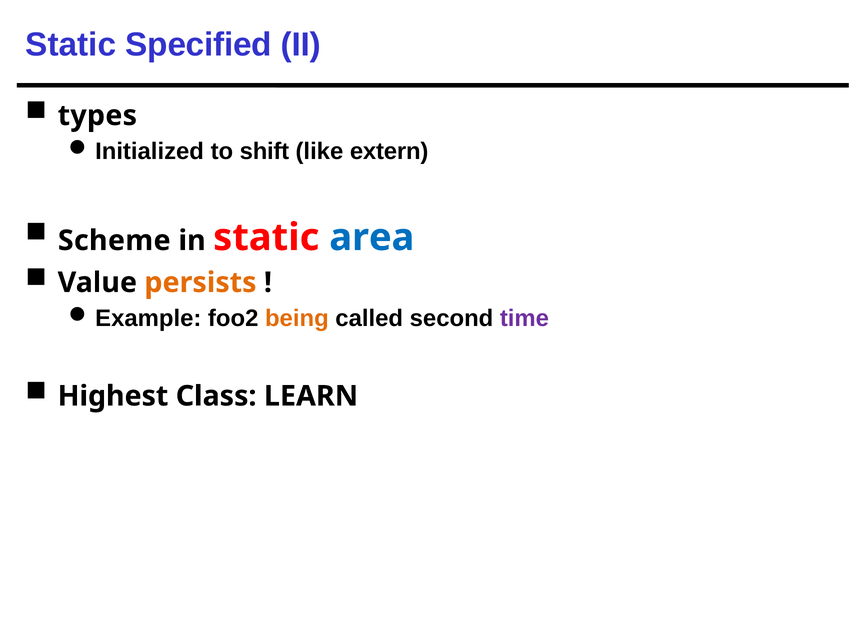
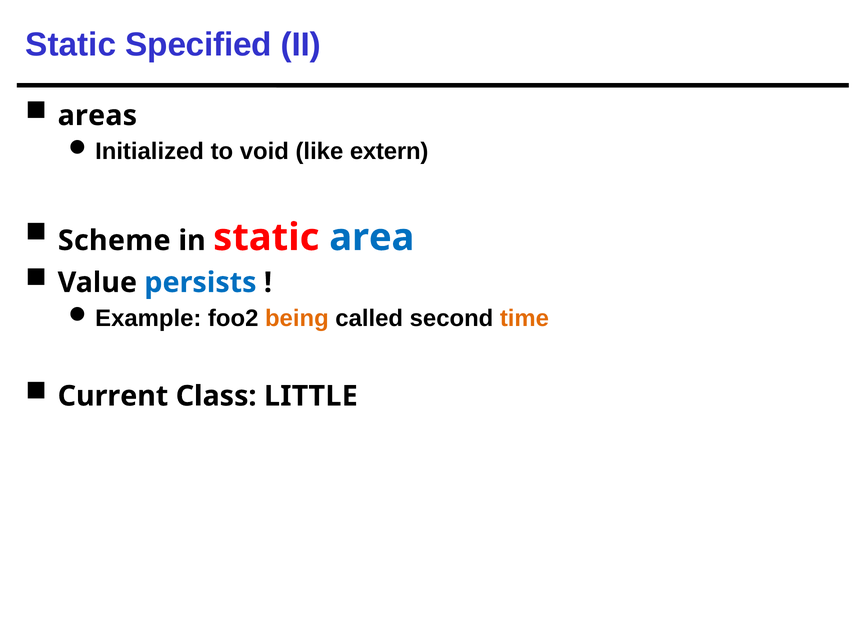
types: types -> areas (97, 116)
shift: shift -> void (264, 152)
persists colour: orange -> blue (200, 283)
time colour: purple -> orange (524, 319)
Highest: Highest -> Current (113, 396)
LEARN: LEARN -> LITTLE (311, 396)
